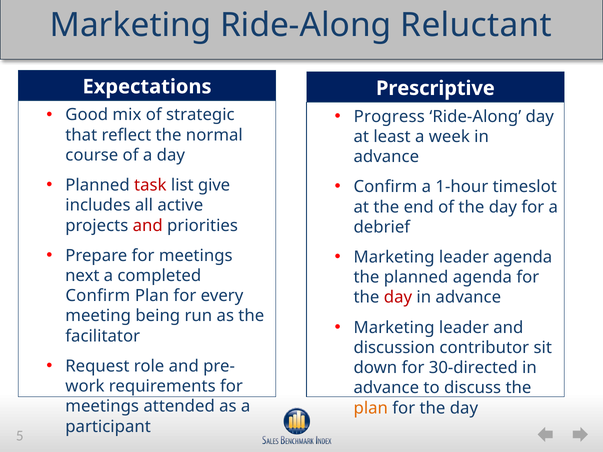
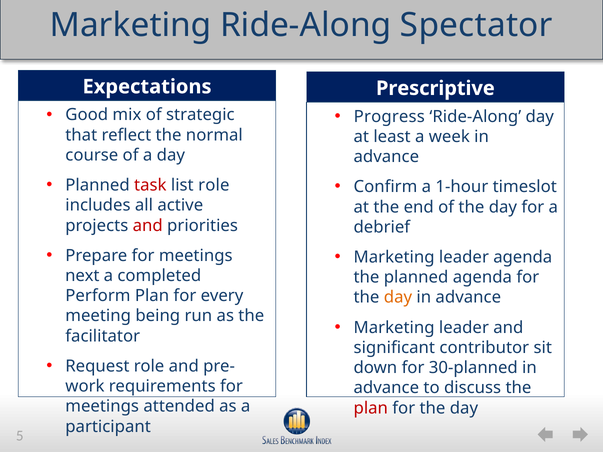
Reluctant: Reluctant -> Spectator (476, 25)
list give: give -> role (214, 185)
Confirm: Confirm -> Perform (98, 296)
day colour: red -> orange (398, 298)
discussion: discussion -> significant (394, 348)
30-directed: 30-directed -> 30-planned (473, 368)
plan colour: orange -> red (371, 408)
